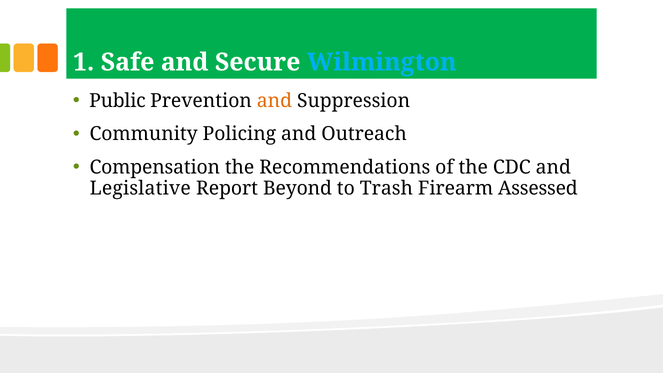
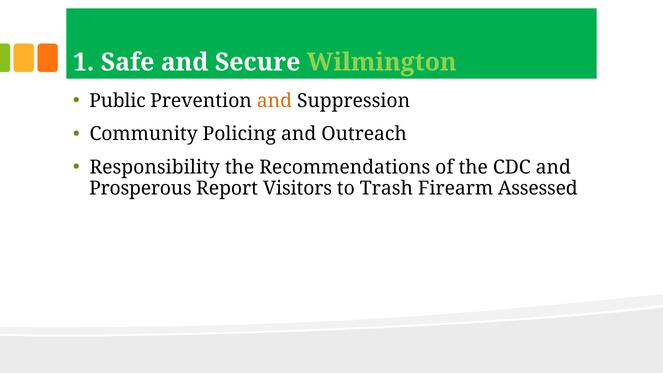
Wilmington colour: light blue -> light green (382, 62)
Compensation: Compensation -> Responsibility (155, 167)
Legislative: Legislative -> Prosperous (140, 188)
Beyond: Beyond -> Visitors (298, 188)
